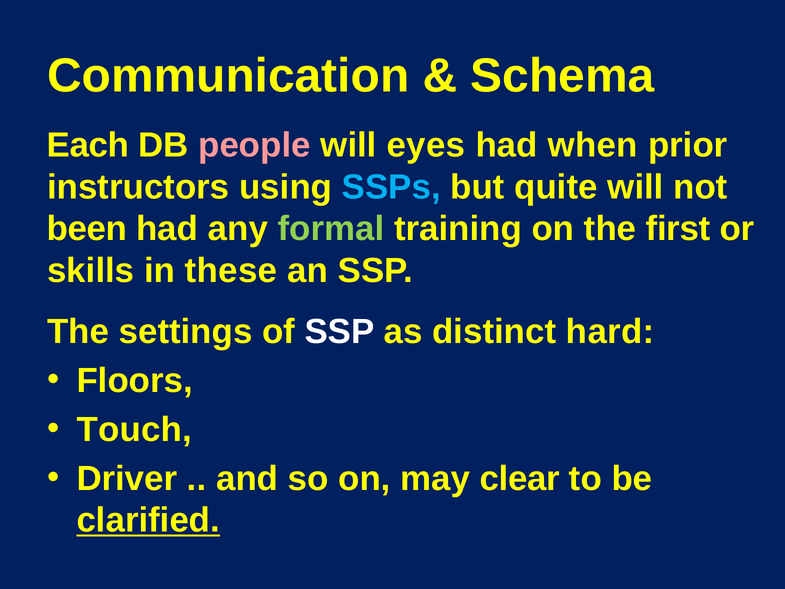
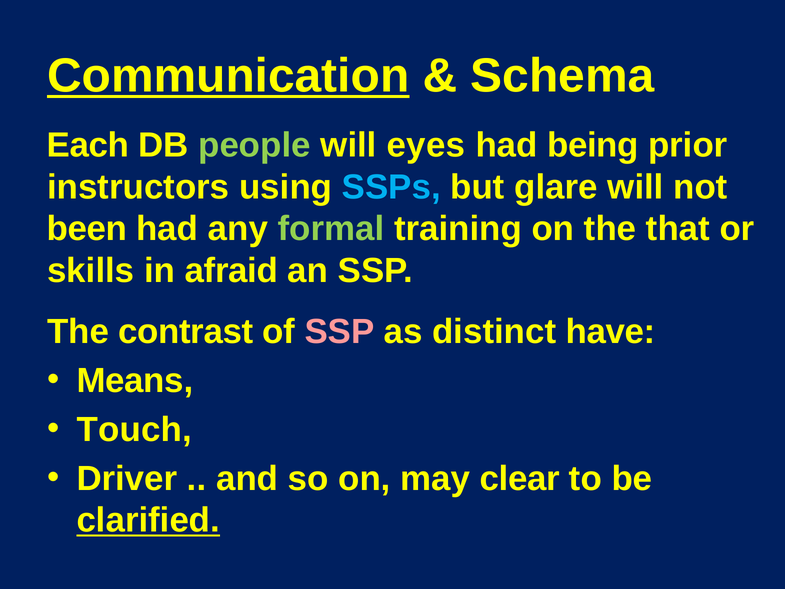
Communication underline: none -> present (228, 76)
people colour: pink -> light green (254, 145)
when: when -> being (593, 145)
quite: quite -> glare (556, 187)
first: first -> that (678, 229)
these: these -> afraid (231, 271)
settings: settings -> contrast (186, 332)
SSP colour: white -> pink (340, 332)
hard: hard -> have (611, 332)
Floors: Floors -> Means (135, 381)
